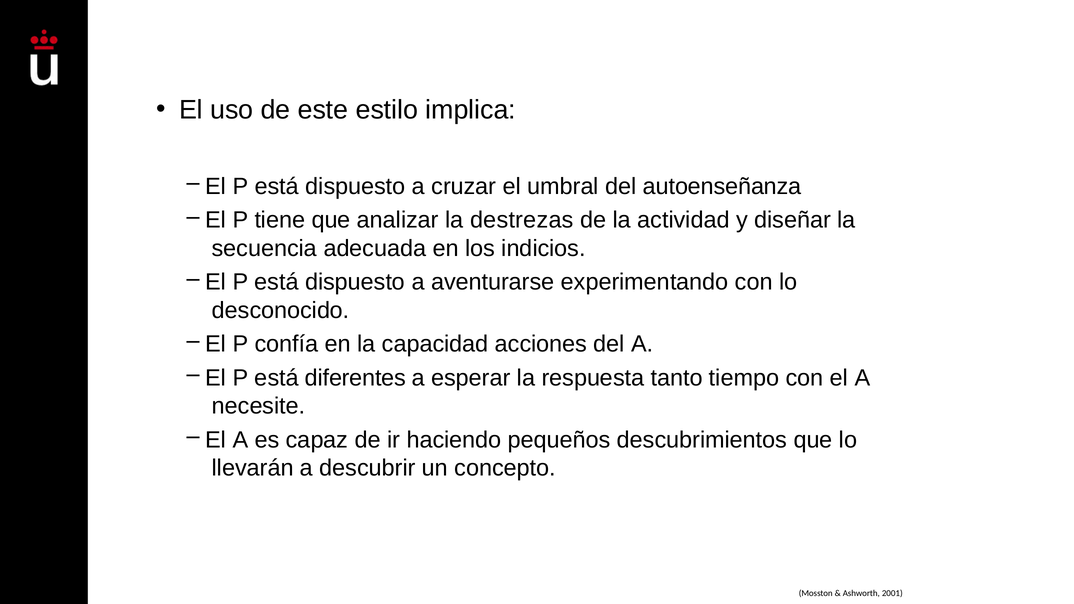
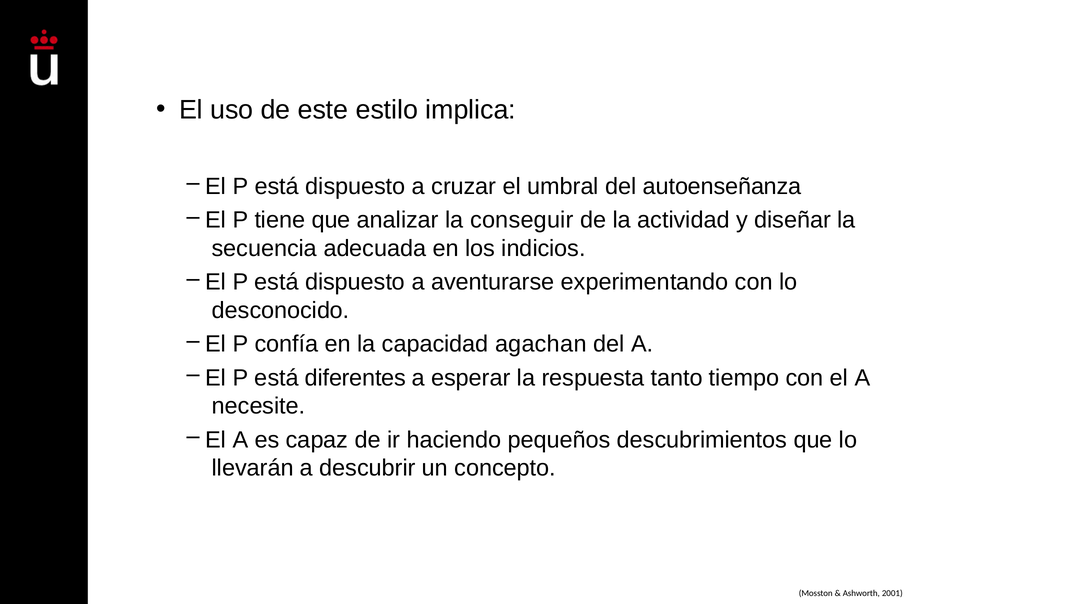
destrezas: destrezas -> conseguir (522, 220)
acciones: acciones -> agachan (541, 344)
